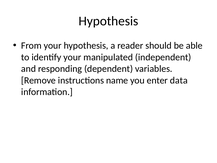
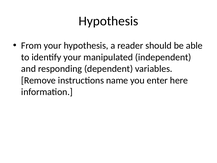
data: data -> here (179, 80)
